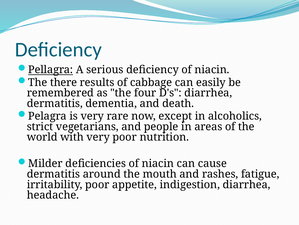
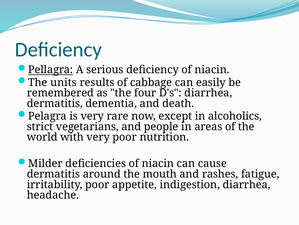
there: there -> units (63, 82)
